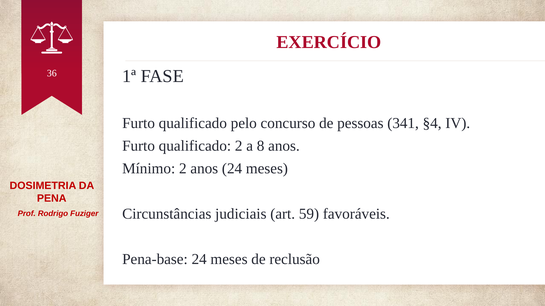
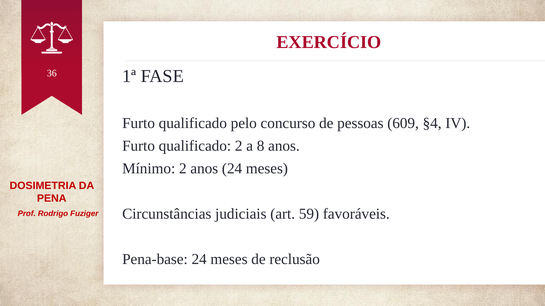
341: 341 -> 609 (403, 123)
